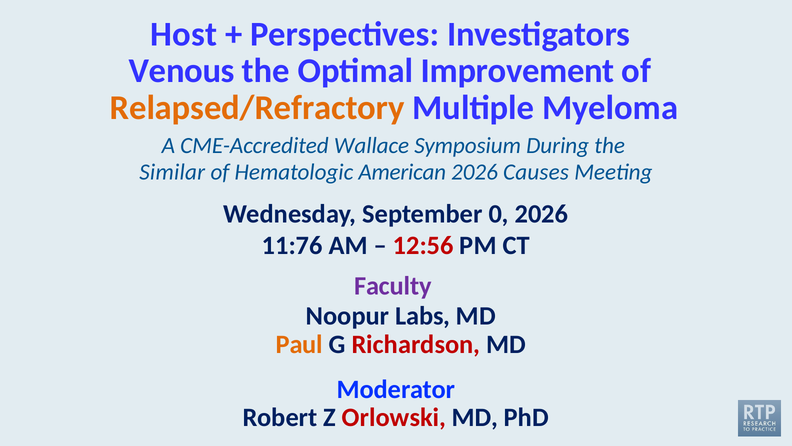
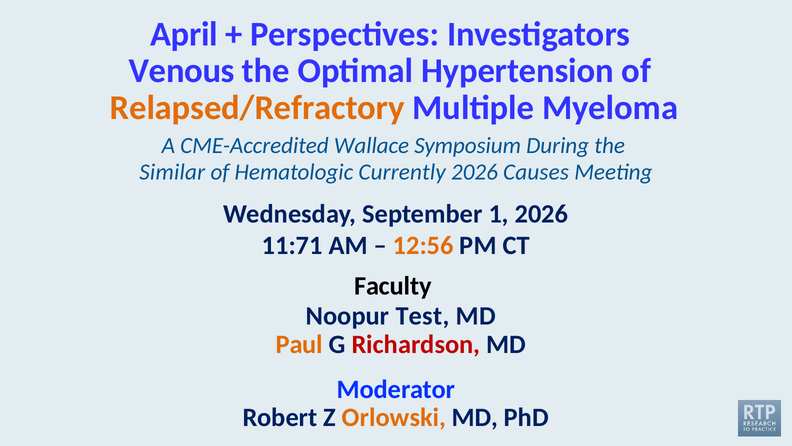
Host: Host -> April (184, 34)
Improvement: Improvement -> Hypertension (518, 71)
American: American -> Currently (402, 172)
0: 0 -> 1 (499, 214)
11:76: 11:76 -> 11:71 (292, 245)
12:56 colour: red -> orange (423, 245)
Faculty colour: purple -> black (393, 286)
Labs: Labs -> Test (423, 316)
Orlowski colour: red -> orange (394, 417)
